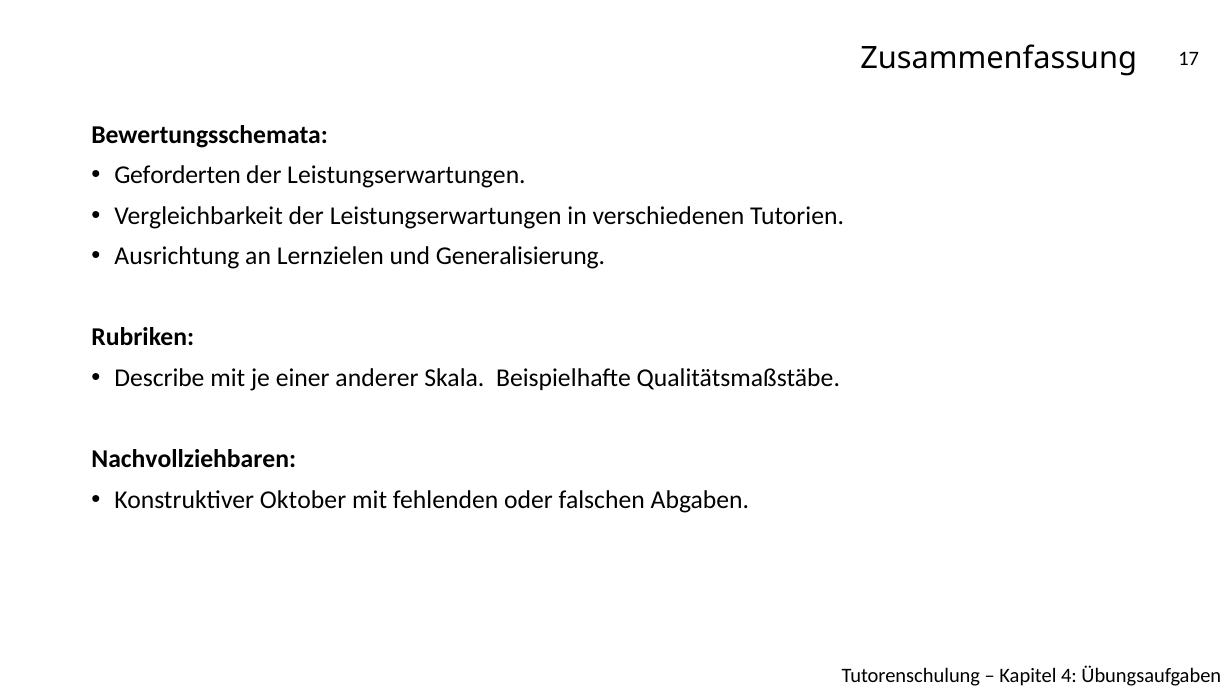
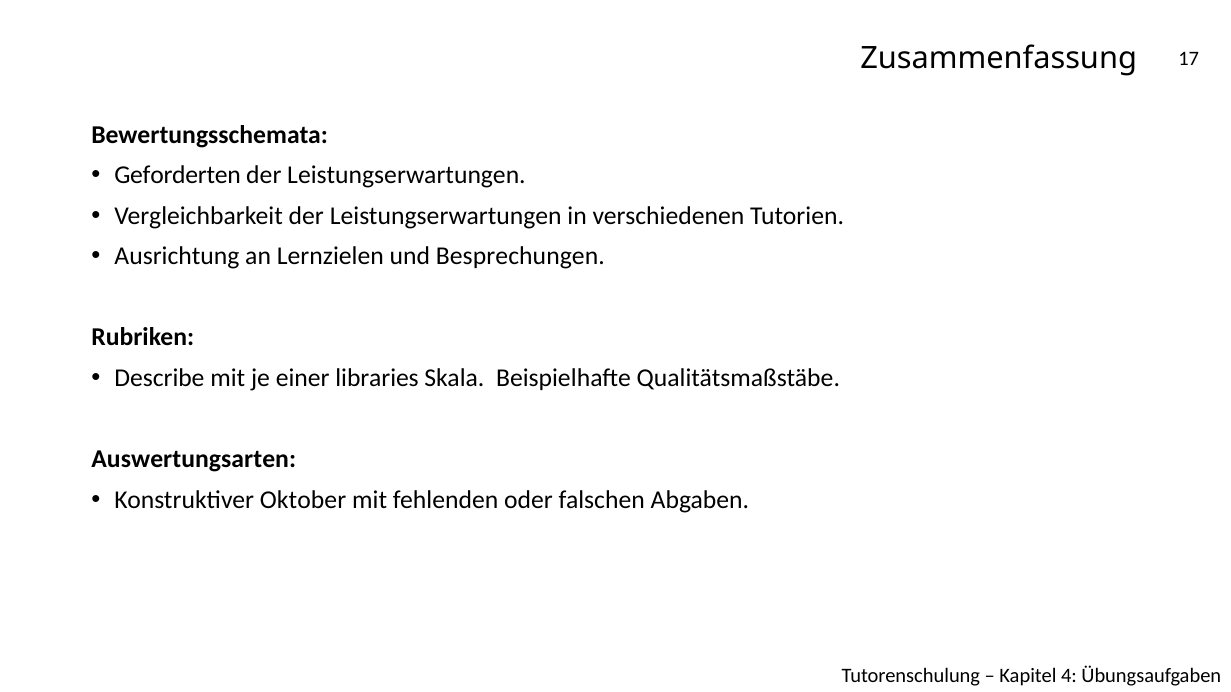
Generalisierung: Generalisierung -> Besprechungen (520, 257)
anderer: anderer -> libraries (377, 378)
Nachvollziehbaren: Nachvollziehbaren -> Auswertungsarten (194, 459)
